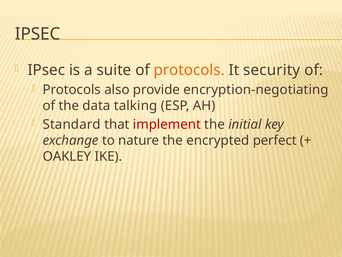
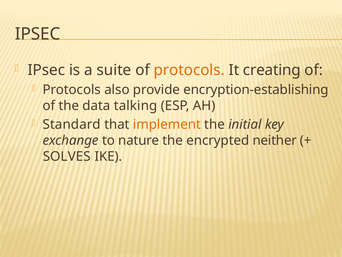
security: security -> creating (272, 70)
encryption-negotiating: encryption-negotiating -> encryption-establishing (256, 90)
implement colour: red -> orange (167, 124)
perfect: perfect -> neither (275, 140)
OAKLEY: OAKLEY -> SOLVES (67, 156)
